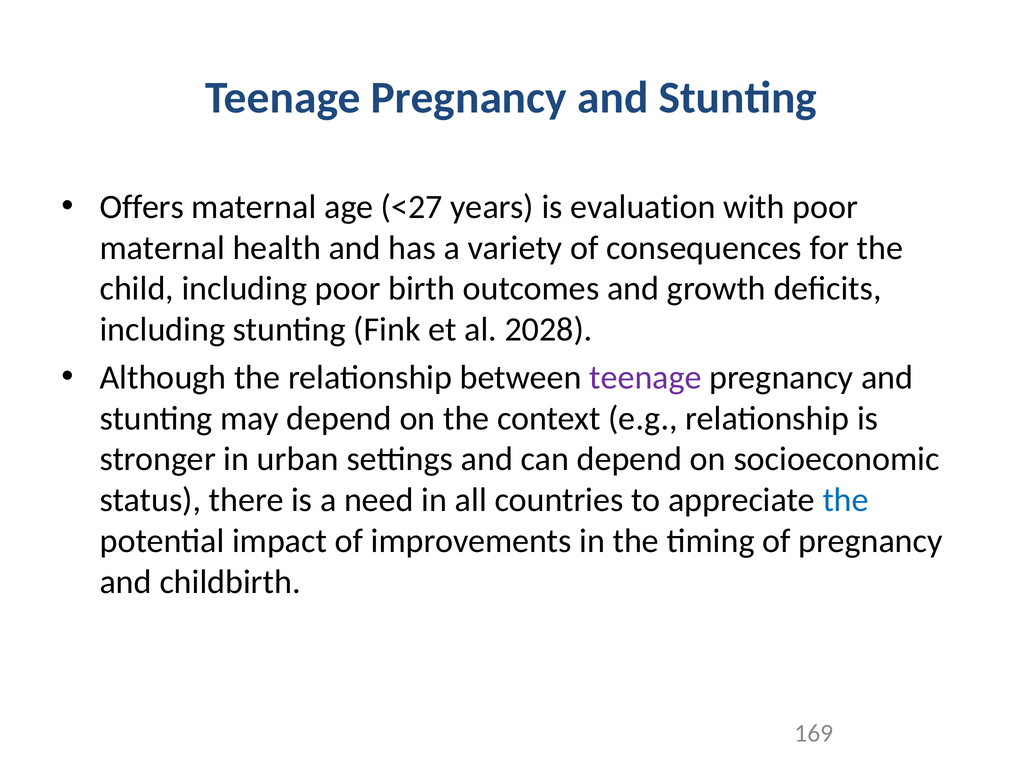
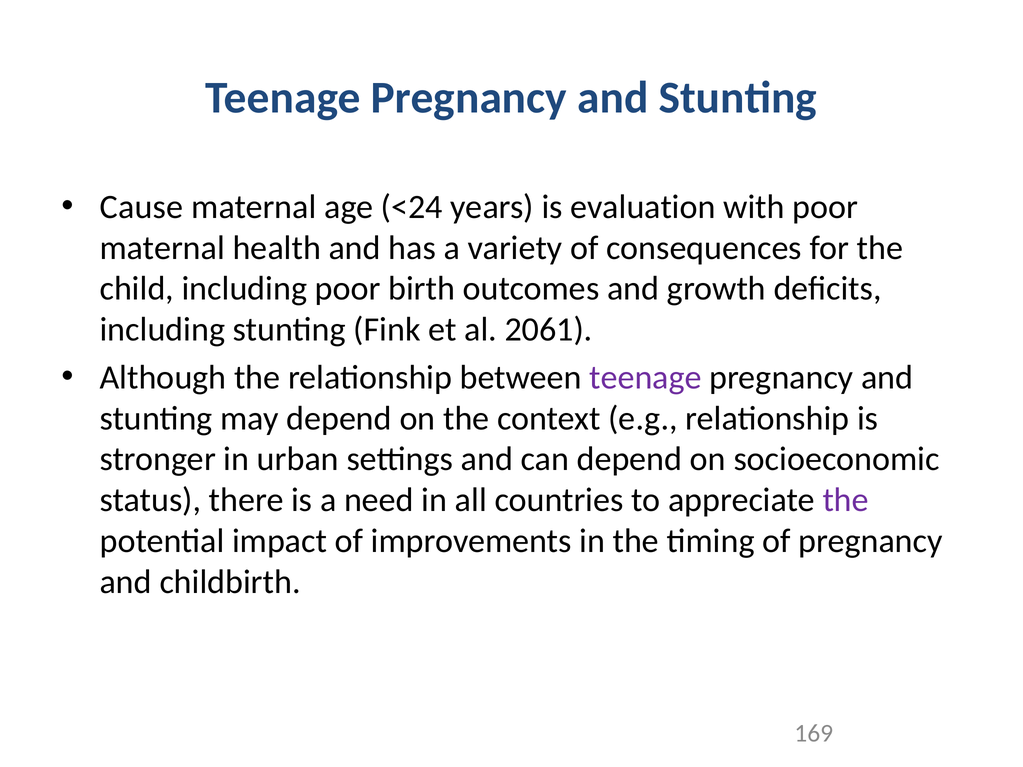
Offers: Offers -> Cause (142, 207)
<27: <27 -> <24 (412, 207)
2028: 2028 -> 2061 (549, 330)
the colour: blue -> purple (846, 500)
